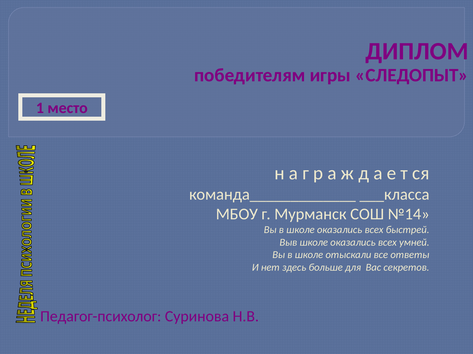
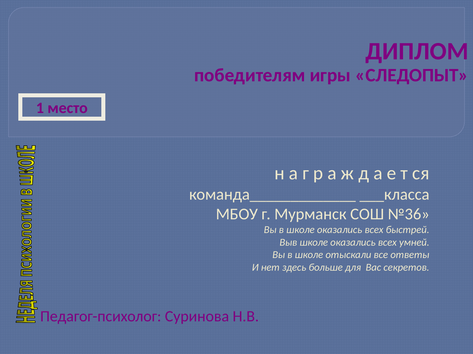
№14: №14 -> №36 (409, 214)
